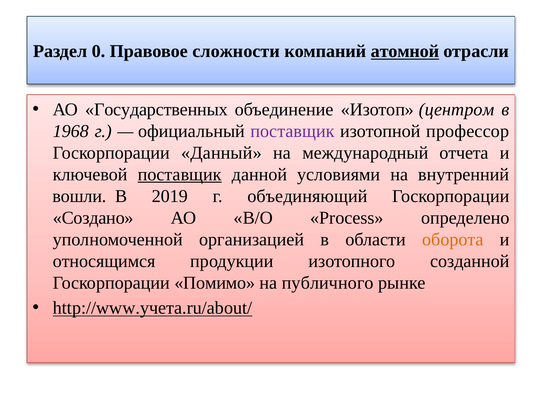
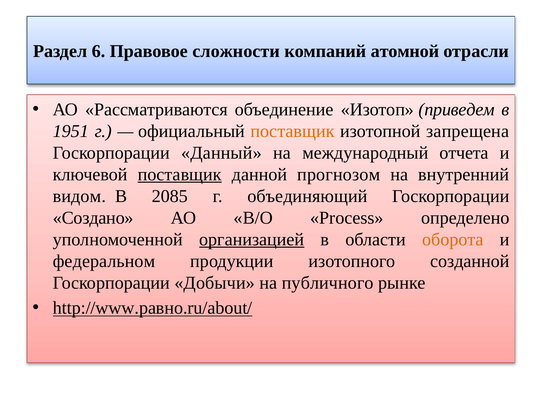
0: 0 -> 6 (99, 51)
атомной underline: present -> none (405, 51)
Государственных: Государственных -> Рассматриваются (156, 110)
центром: центром -> приведем (457, 110)
1968: 1968 -> 1951 (71, 131)
поставщик colour: purple -> orange (292, 131)
профессор: профессор -> запрещена (468, 131)
условиями: условиями -> прогнозом (339, 175)
вошли: вошли -> видом (79, 196)
2019: 2019 -> 2085 (170, 196)
организацией underline: none -> present (252, 240)
относящимся: относящимся -> федеральном (104, 261)
Помимо: Помимо -> Добычи (215, 283)
http://www.учета.ru/about/: http://www.учета.ru/about/ -> http://www.равно.ru/about/ (153, 308)
